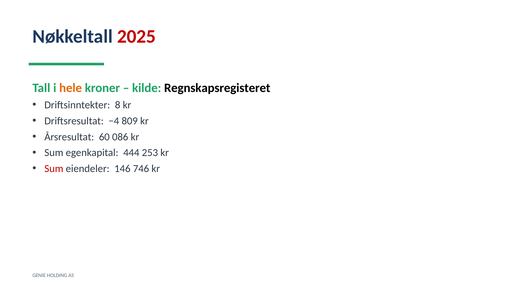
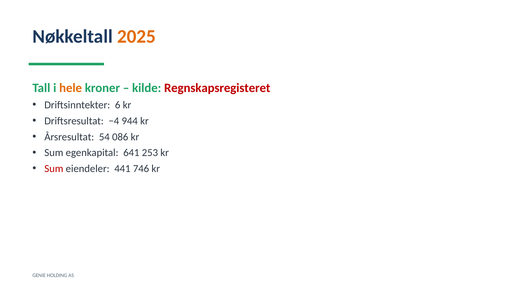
2025 colour: red -> orange (136, 36)
Regnskapsregisteret colour: black -> red (217, 88)
8: 8 -> 6 (118, 105)
809: 809 -> 944 (130, 121)
60: 60 -> 54 (104, 137)
444: 444 -> 641 (131, 153)
146: 146 -> 441 (122, 169)
